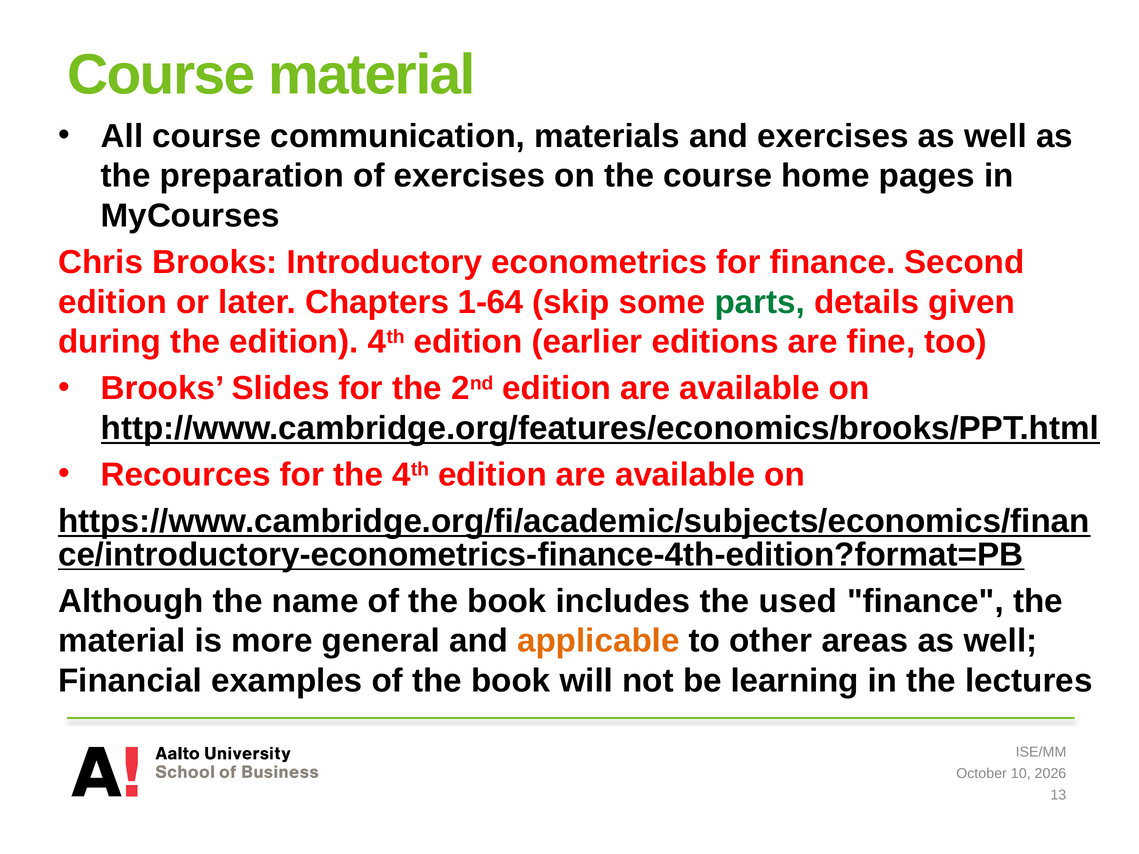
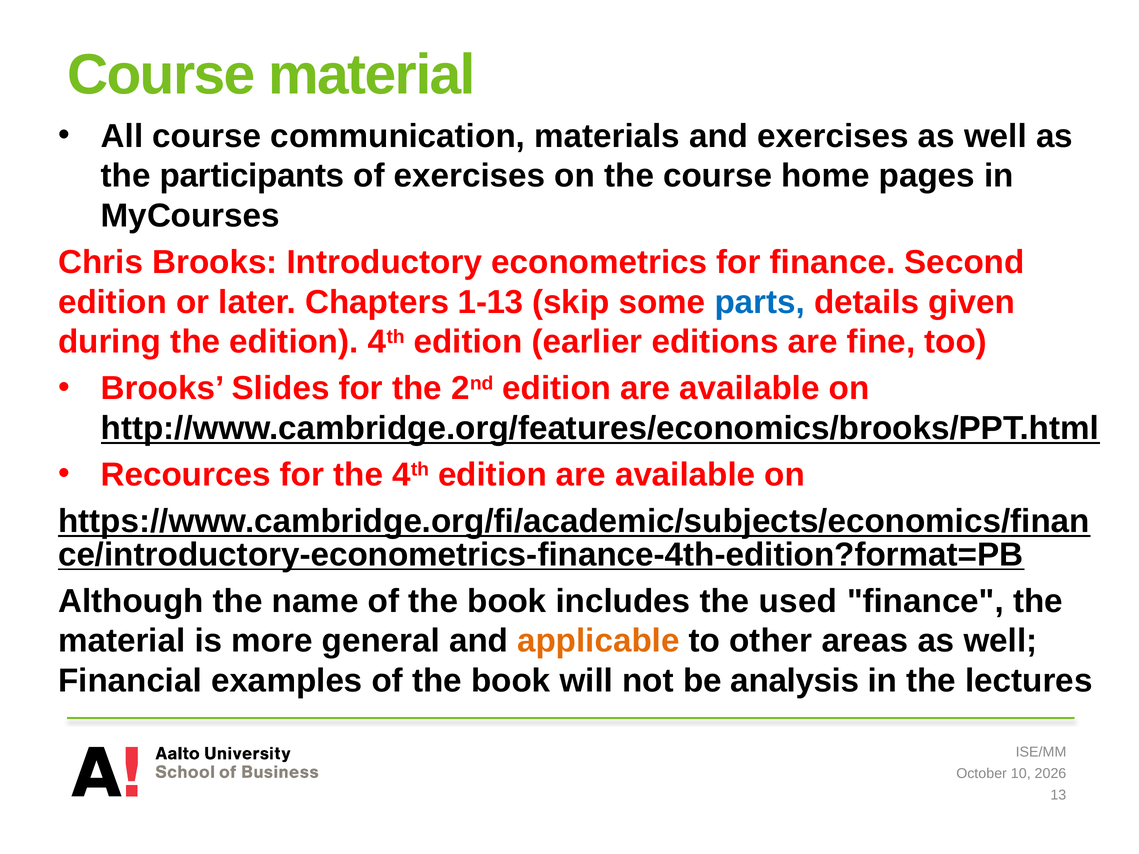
preparation: preparation -> participants (252, 176)
1-64: 1-64 -> 1-13 (491, 302)
parts colour: green -> blue (760, 302)
learning: learning -> analysis (795, 681)
